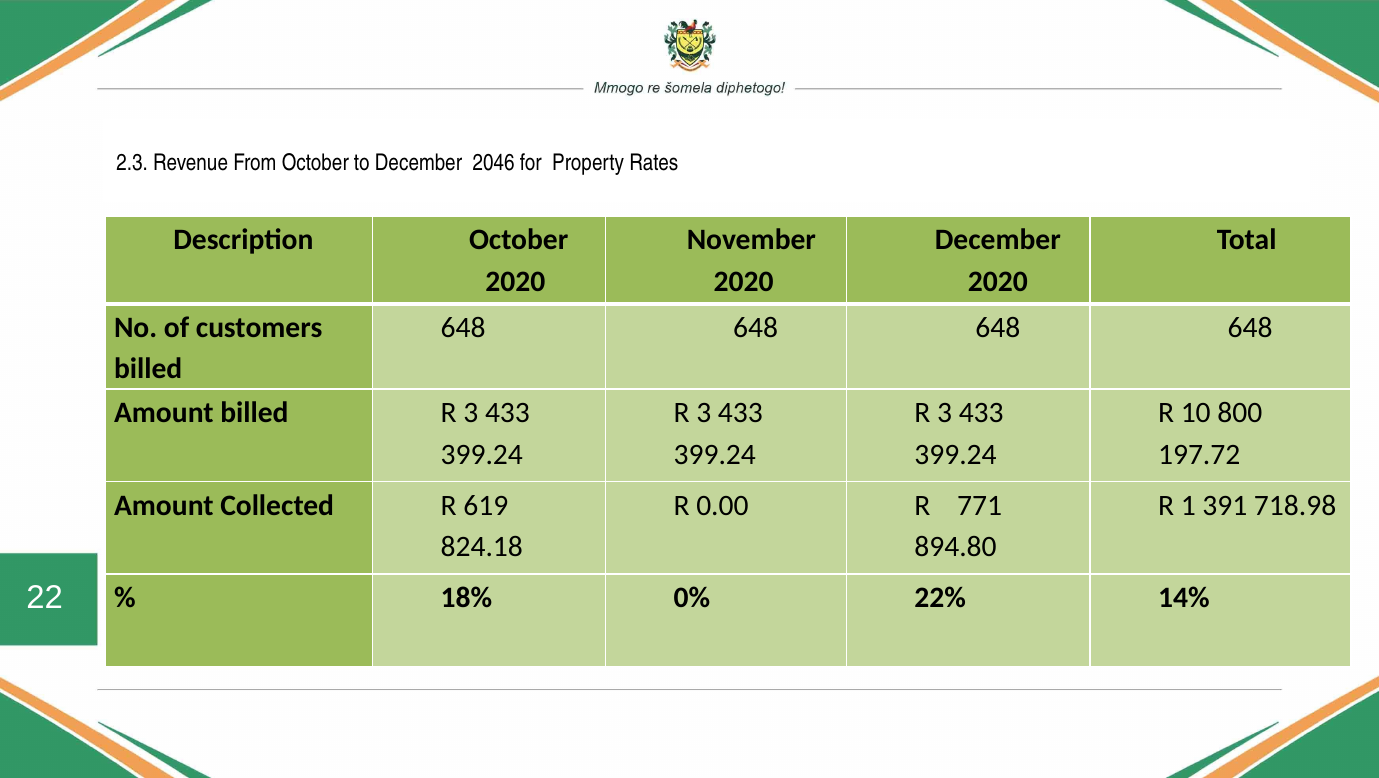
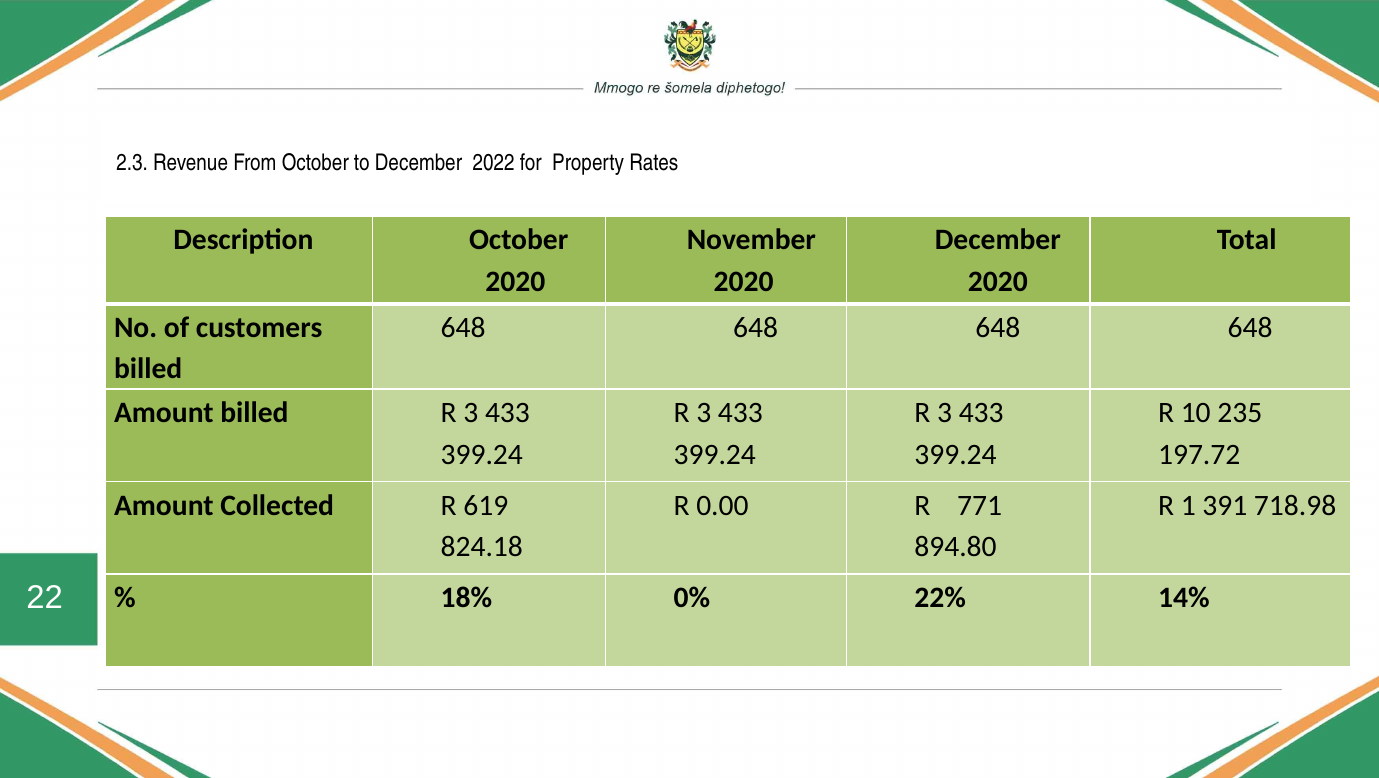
2046: 2046 -> 2022 (494, 162)
800: 800 -> 235 (1240, 413)
